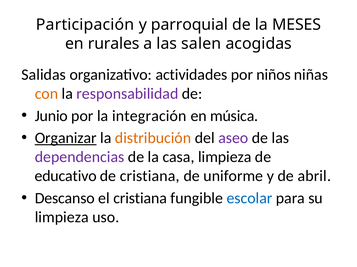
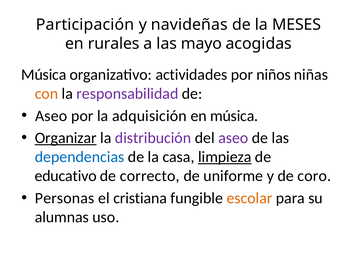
parroquial: parroquial -> navideñas (189, 25)
salen: salen -> mayo (201, 44)
Salidas: Salidas -> Música (44, 75)
Junio: Junio -> Aseo (51, 116)
integración: integración -> adquisición (149, 116)
distribución colour: orange -> purple (153, 138)
dependencias colour: purple -> blue (80, 157)
limpieza underline: none -> present (225, 157)
de cristiana: cristiana -> correcto (150, 176)
abril: abril -> coro (314, 176)
Descanso: Descanso -> Personas (65, 199)
escolar colour: blue -> orange (249, 199)
limpieza: limpieza -> alumnas (62, 218)
